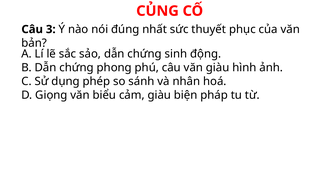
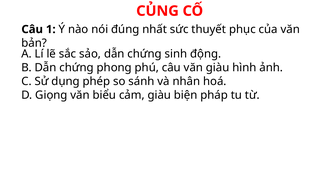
3: 3 -> 1 (51, 29)
